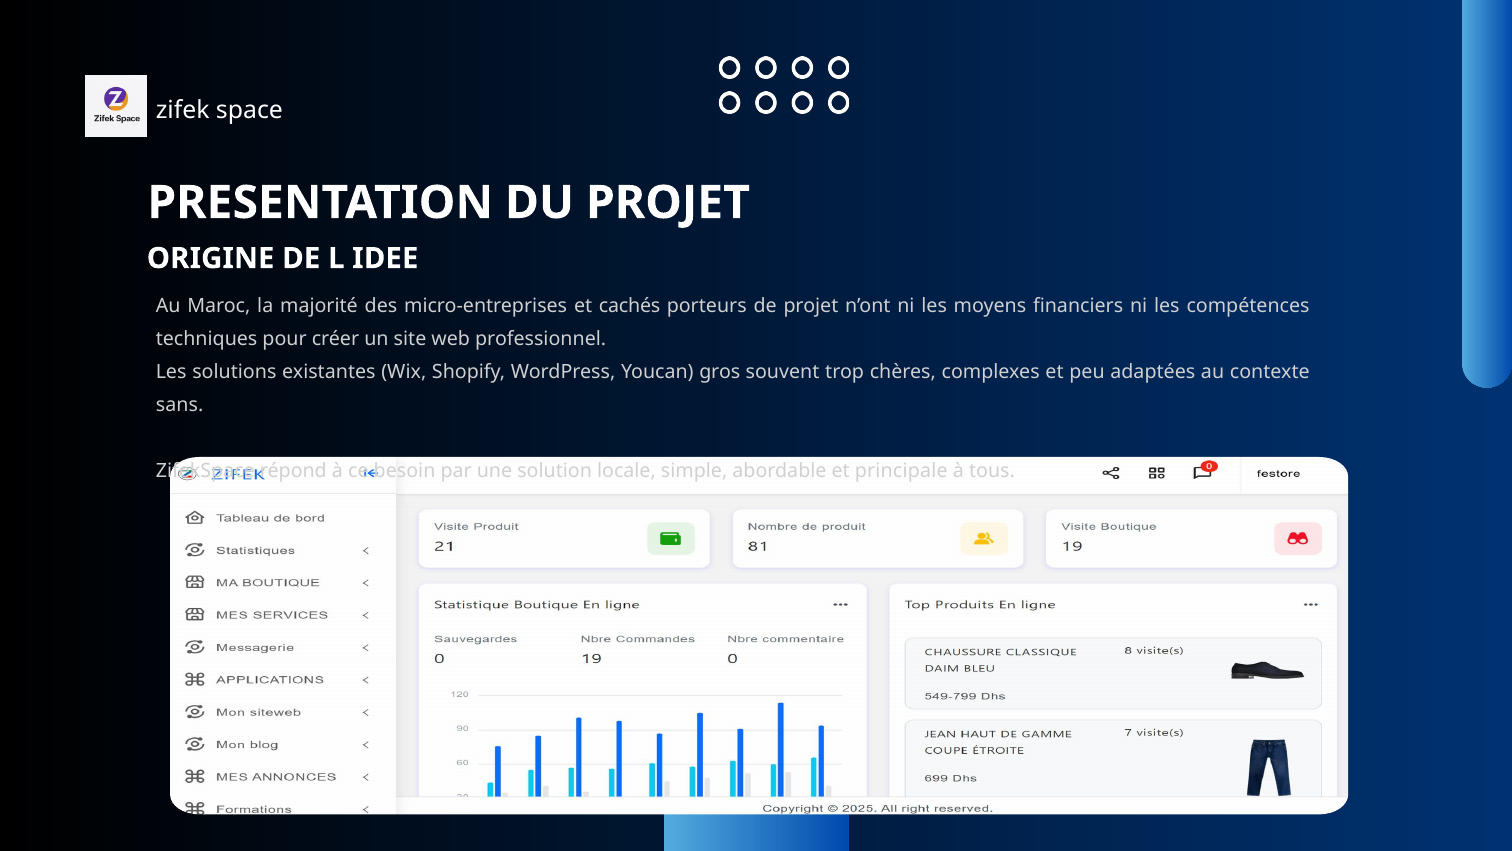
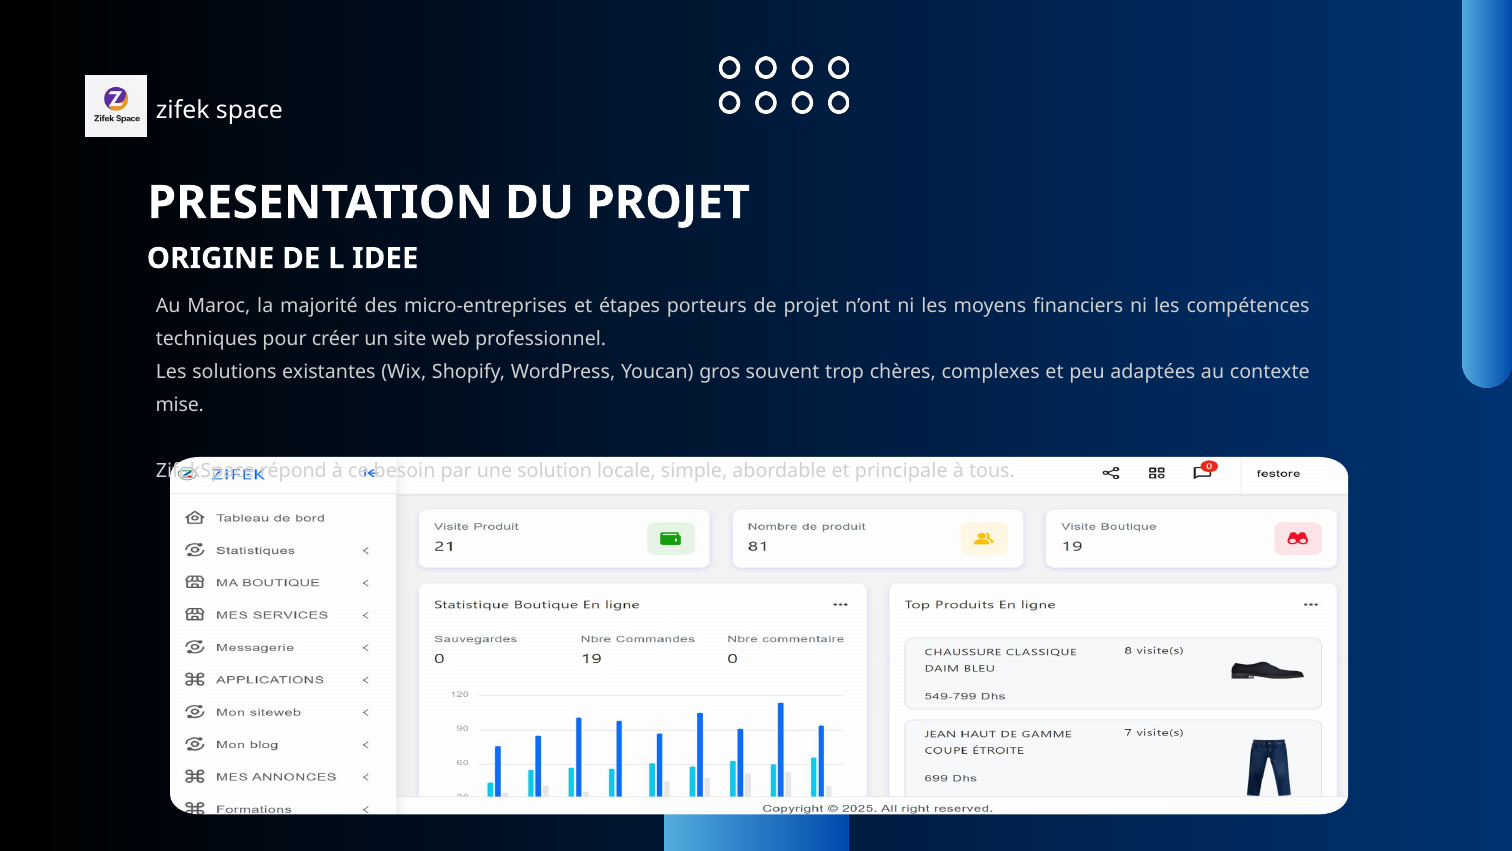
cachés: cachés -> étapes (630, 306)
sans: sans -> mise (180, 405)
